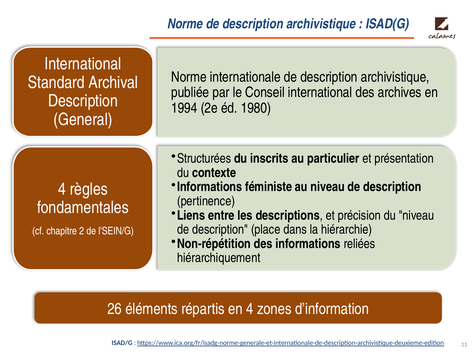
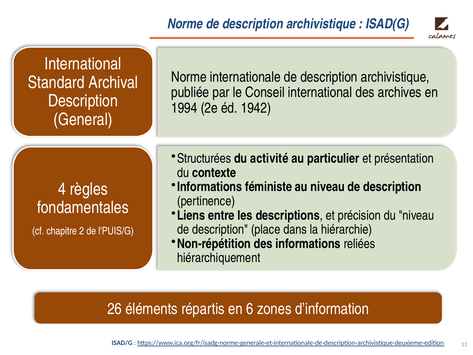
1980: 1980 -> 1942 (256, 108)
inscrits: inscrits -> activité (269, 158)
l'SEIN/G: l'SEIN/G -> l'PUIS/G (116, 231)
en 4: 4 -> 6 (250, 309)
